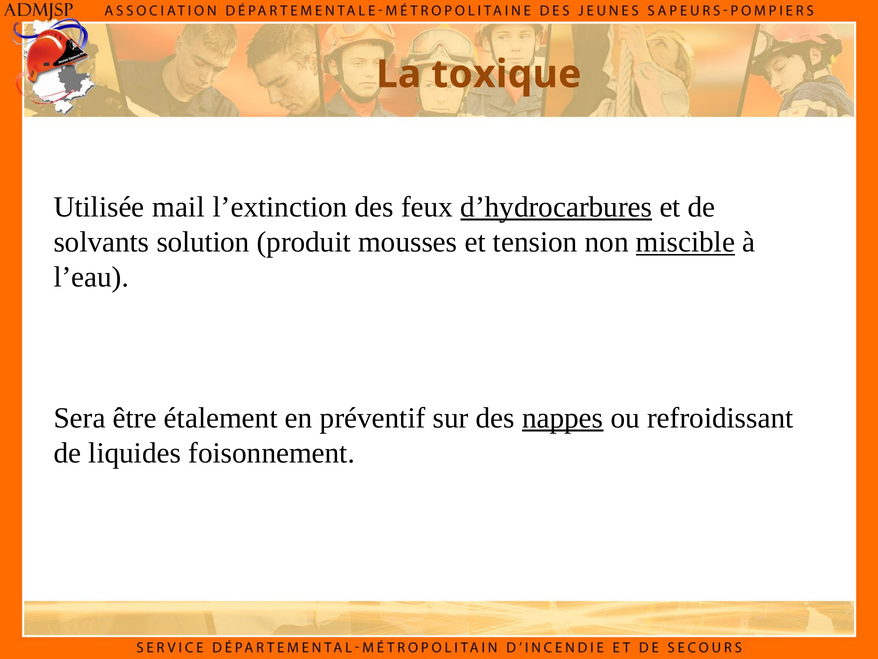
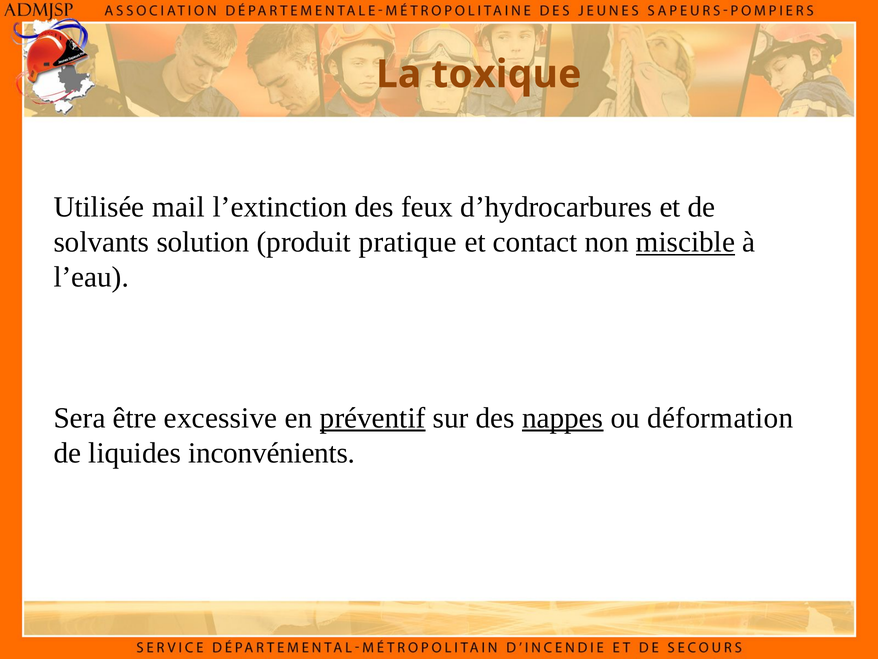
d’hydrocarbures underline: present -> none (556, 207)
mousses: mousses -> pratique (408, 242)
tension: tension -> contact (535, 242)
étalement: étalement -> excessive (221, 418)
préventif underline: none -> present (373, 418)
refroidissant: refroidissant -> déformation (720, 418)
foisonnement: foisonnement -> inconvénients (272, 453)
